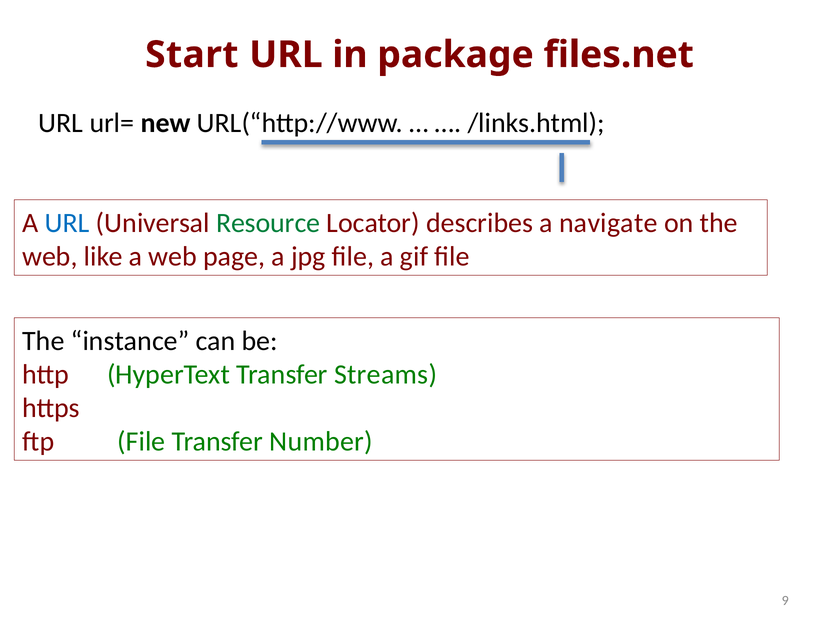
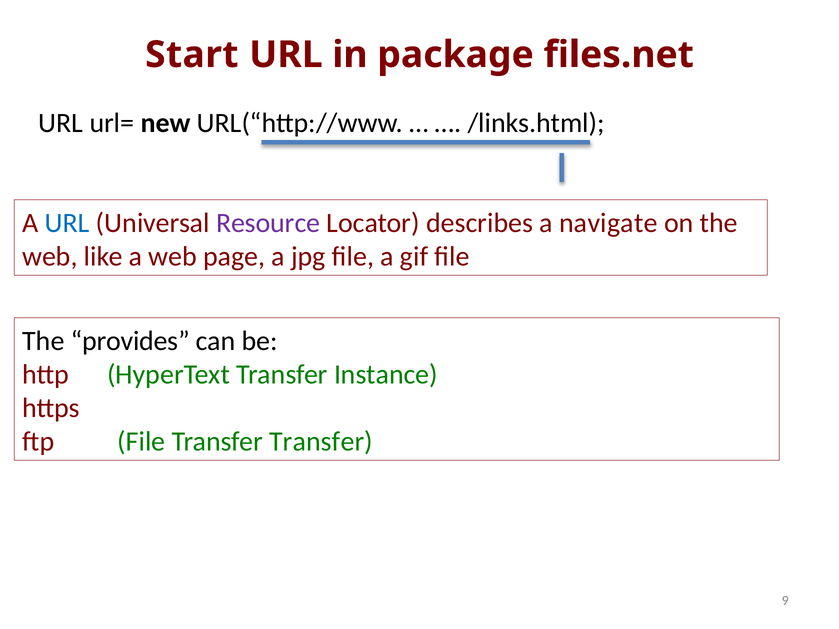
Resource colour: green -> purple (268, 223)
instance: instance -> provides (130, 341)
Streams: Streams -> Instance (386, 374)
Transfer Number: Number -> Transfer (321, 442)
